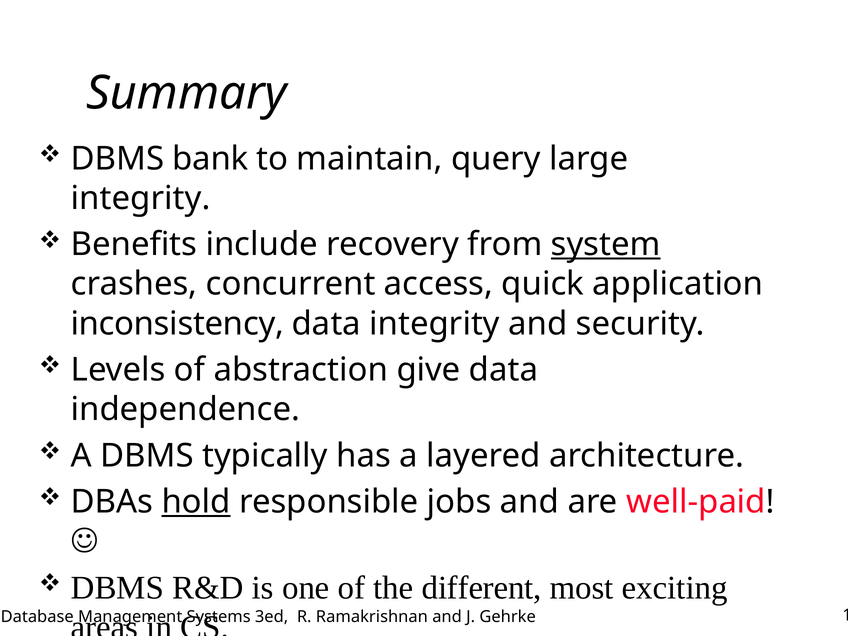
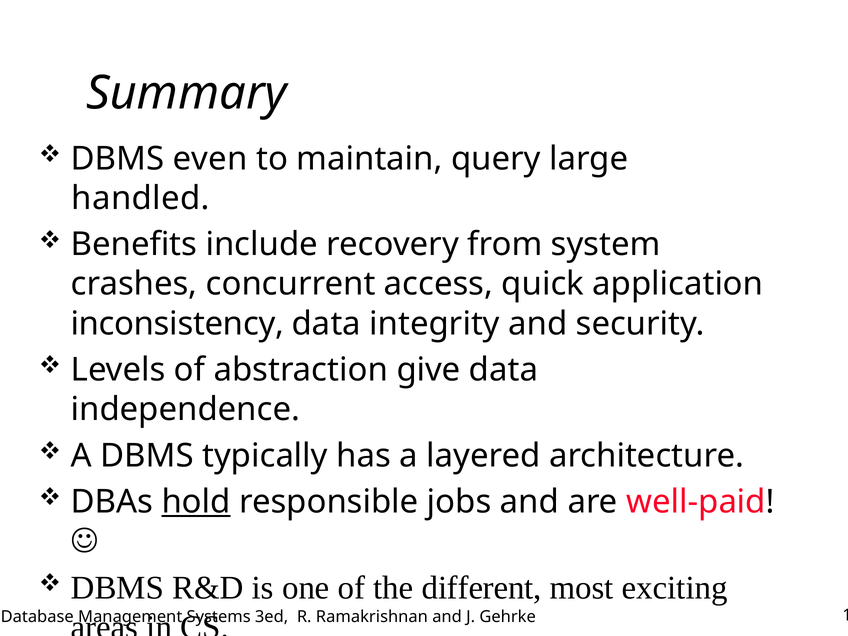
bank: bank -> even (210, 159)
integrity: integrity -> handled (141, 198)
system underline: present -> none (606, 245)
